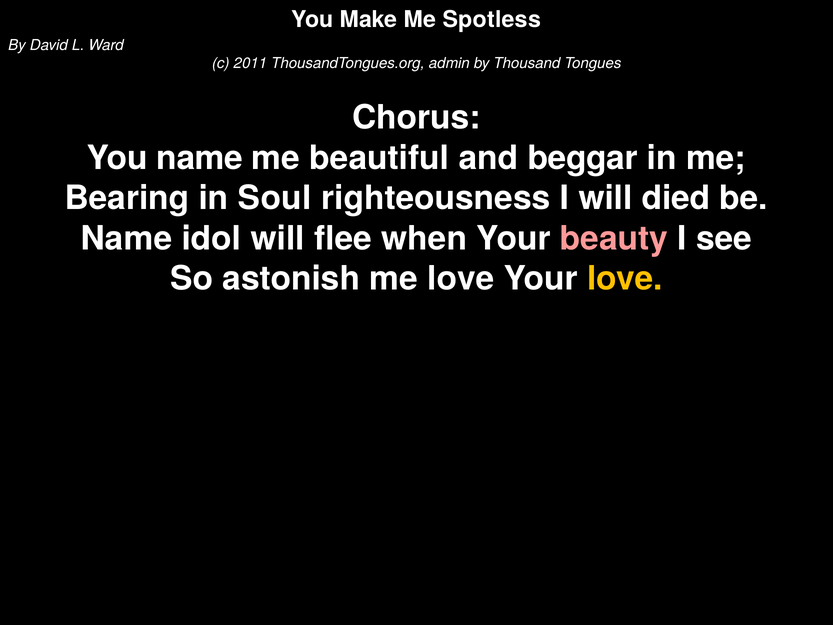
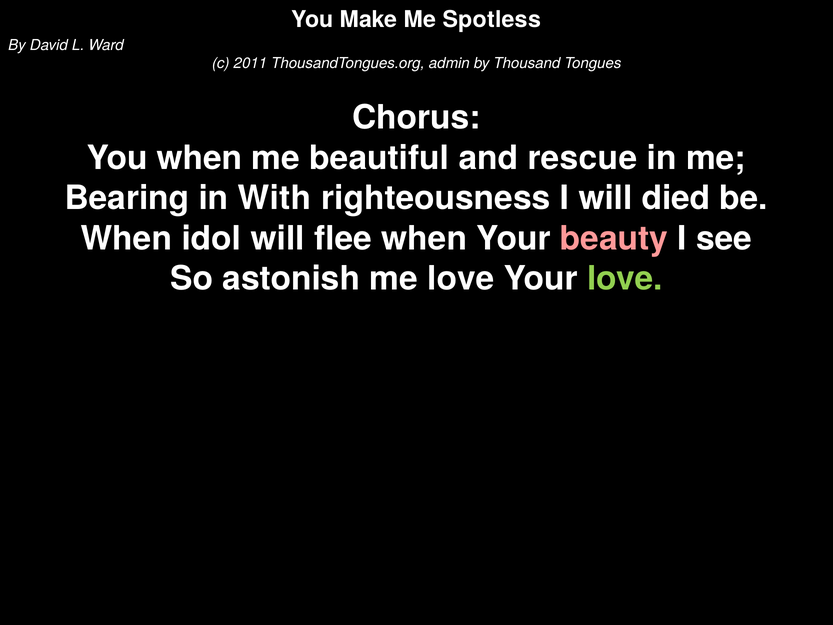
You name: name -> when (200, 158)
beggar: beggar -> rescue (582, 158)
Soul: Soul -> With (275, 198)
Name: Name -> When (126, 238)
love colour: yellow -> light green (625, 279)
